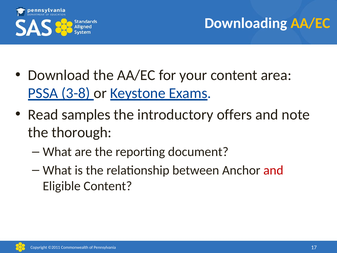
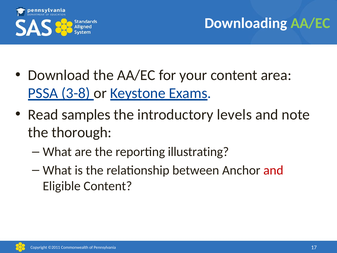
AA/EC colour: yellow -> light green (310, 23)
offers: offers -> levels (234, 114)
document: document -> illustrating (198, 152)
